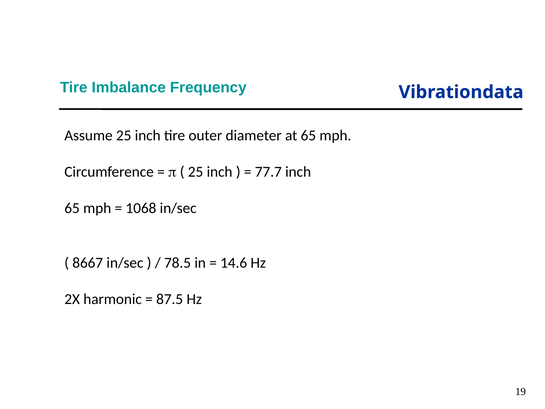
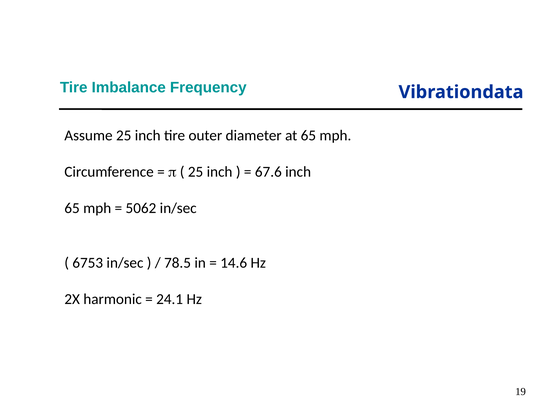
77.7: 77.7 -> 67.6 (268, 172)
1068: 1068 -> 5062 (141, 208)
8667: 8667 -> 6753 (88, 263)
87.5: 87.5 -> 24.1 (170, 299)
